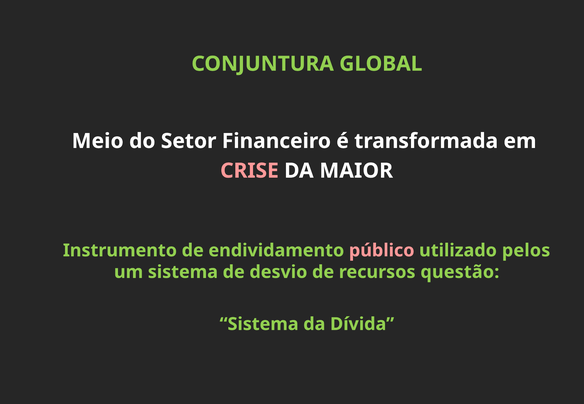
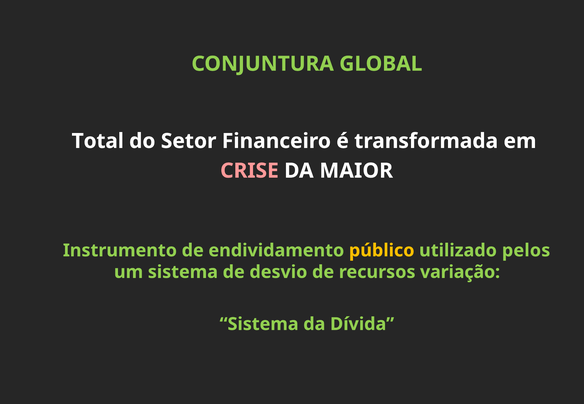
Meio: Meio -> Total (98, 141)
público colour: pink -> yellow (382, 251)
questão: questão -> variação (460, 272)
